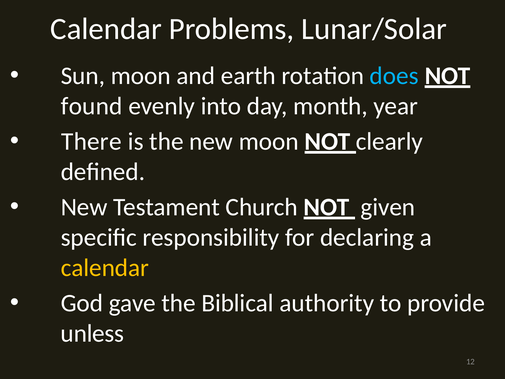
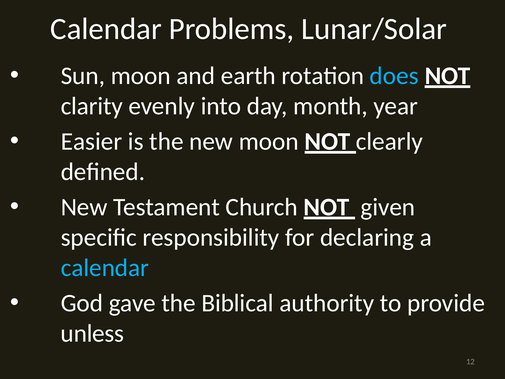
found: found -> clarity (92, 106)
There: There -> Easier (91, 141)
calendar colour: yellow -> light blue (105, 268)
